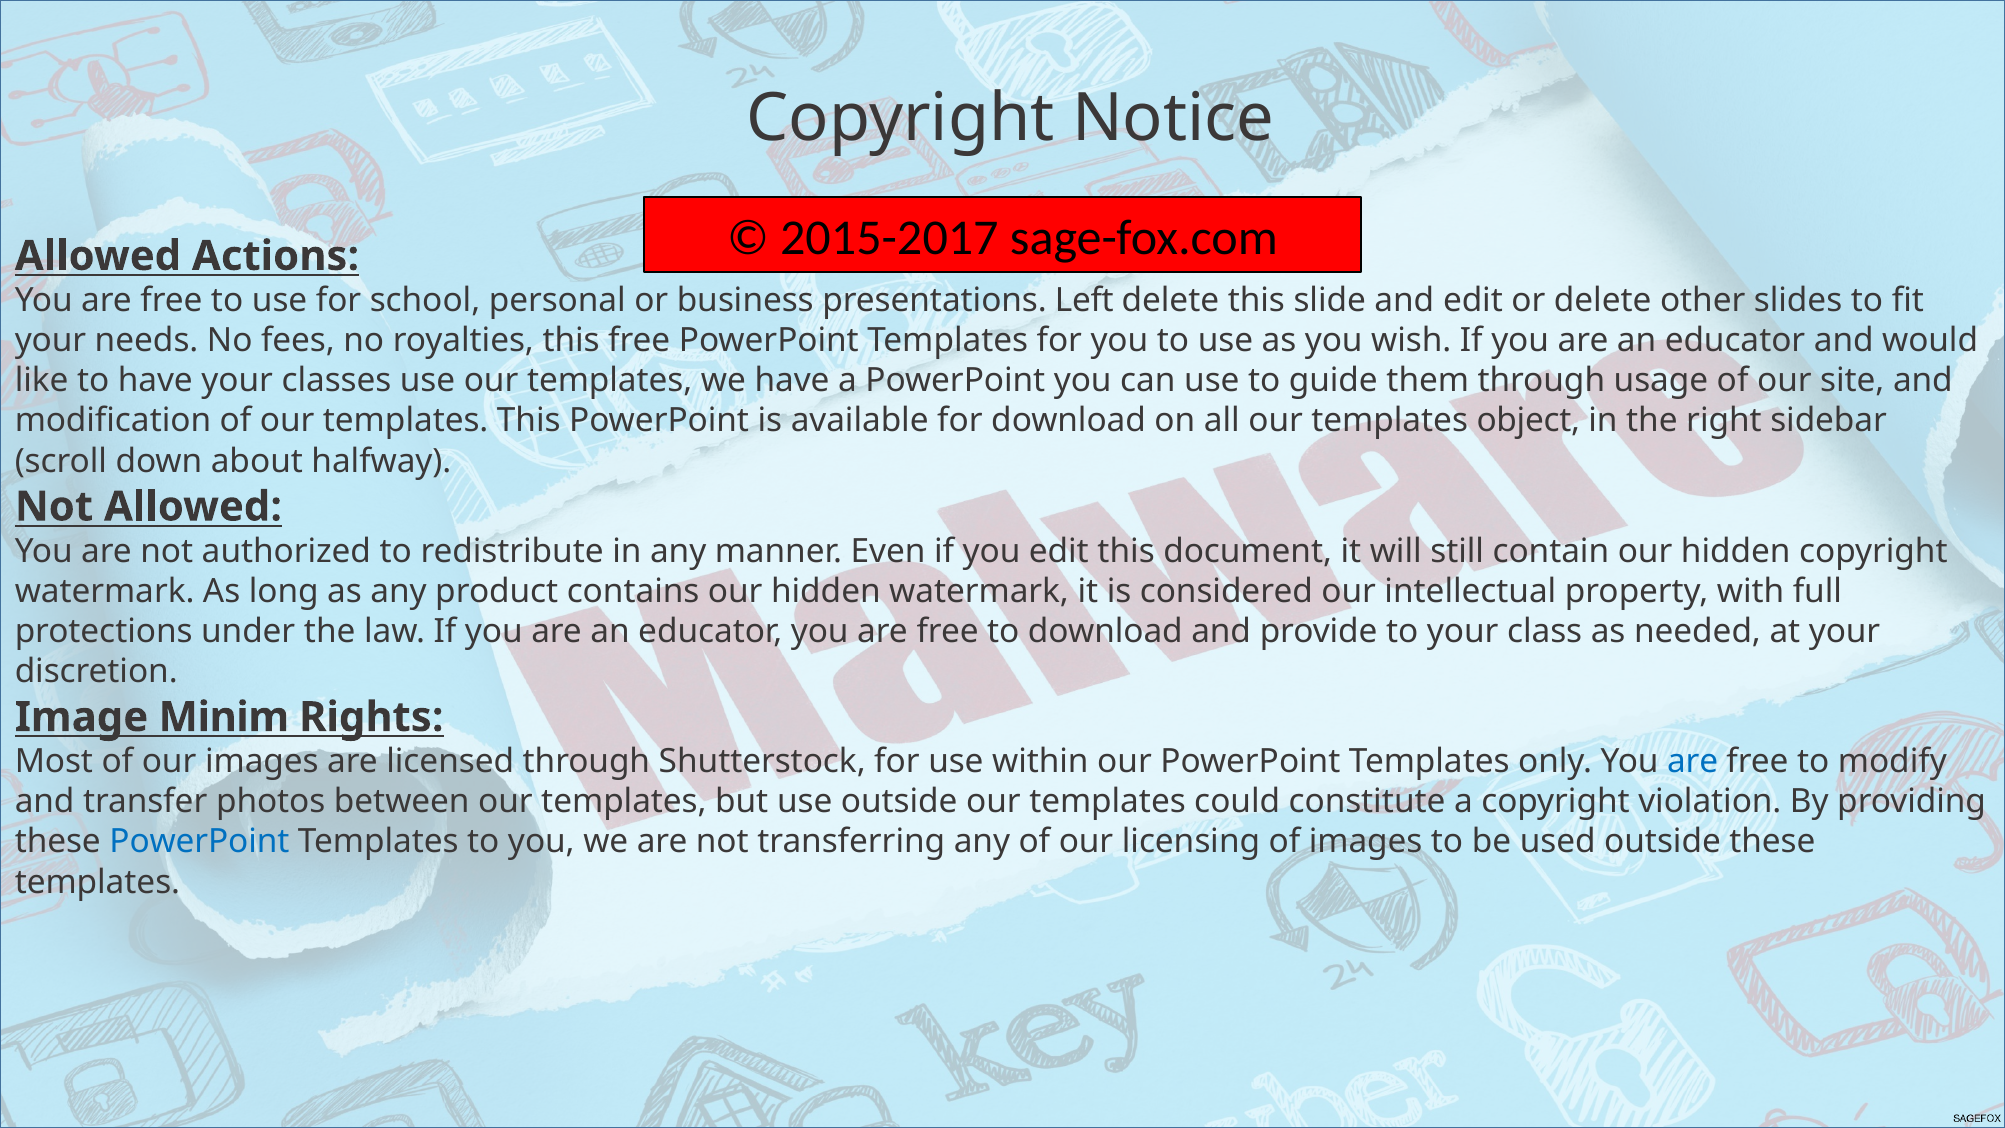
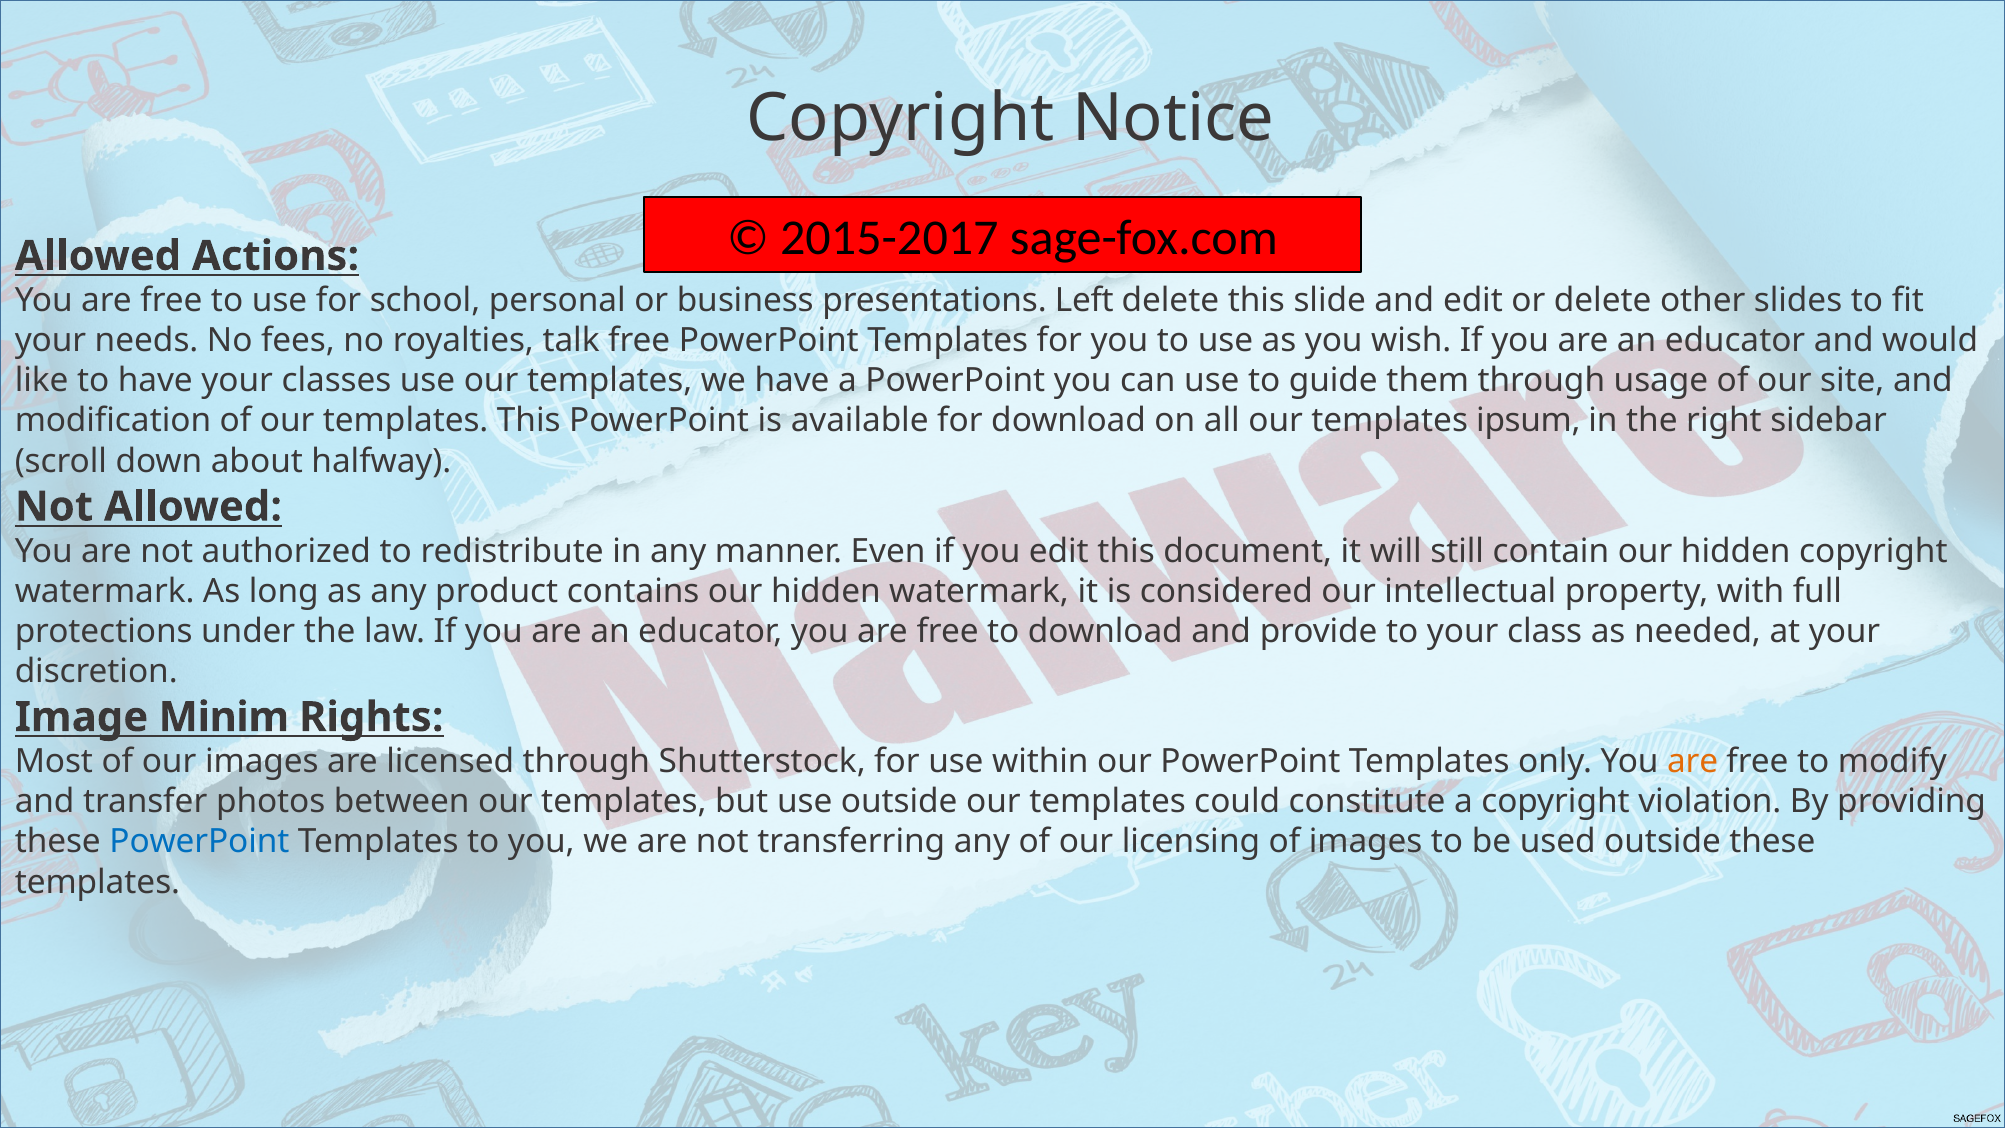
royalties this: this -> talk (571, 341)
object: object -> ipsum (1528, 421)
are colour: blue -> orange (1693, 762)
